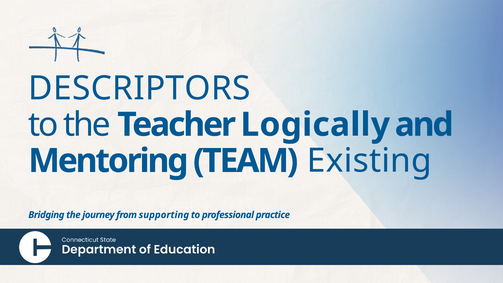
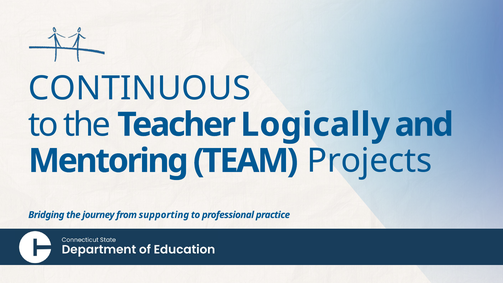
DESCRIPTORS: DESCRIPTORS -> CONTINUOUS (140, 88)
Existing: Existing -> Projects (370, 161)
